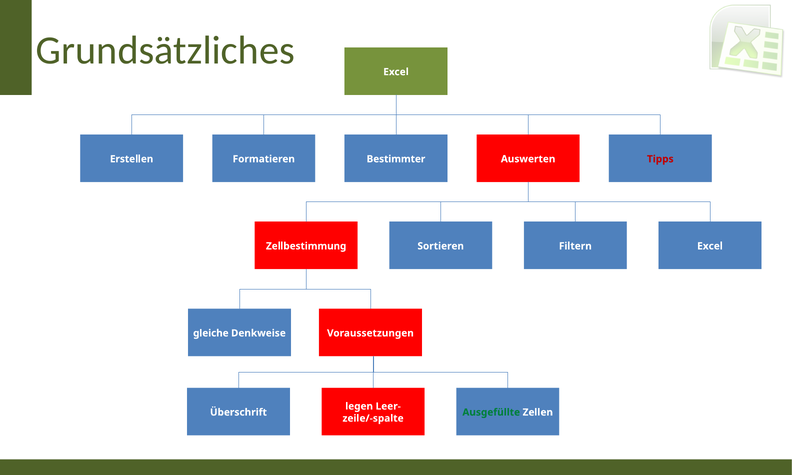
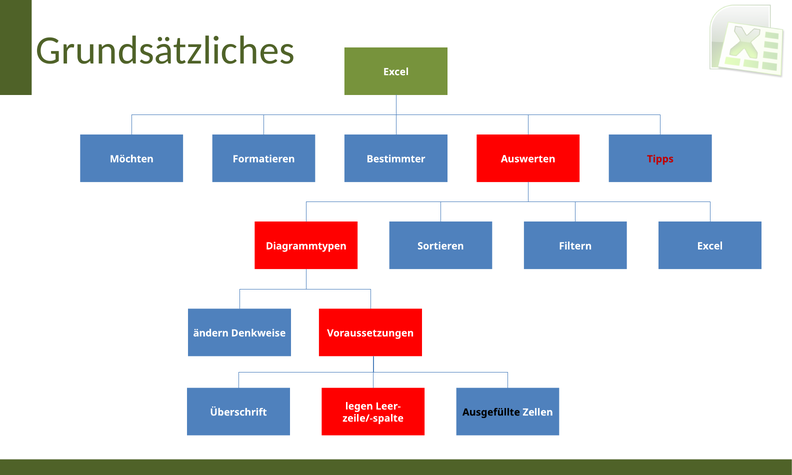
Erstellen: Erstellen -> Möchten (132, 159)
Zellbestimmung: Zellbestimmung -> Diagrammtypen (306, 246)
gleiche: gleiche -> ändern (211, 333)
Ausgefüllte colour: green -> black (491, 412)
